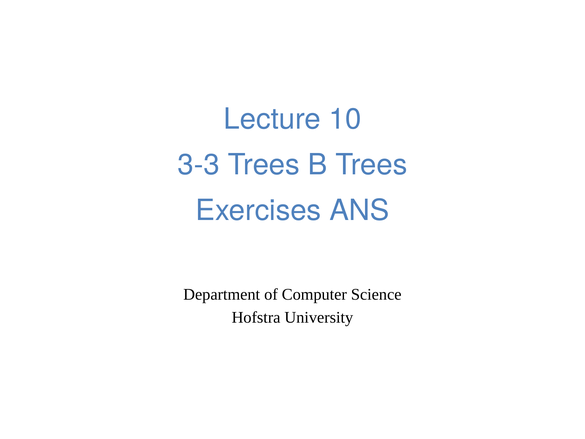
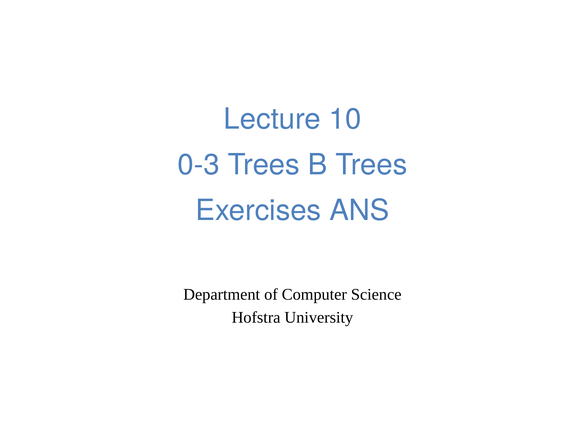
3-3: 3-3 -> 0-3 (199, 165)
